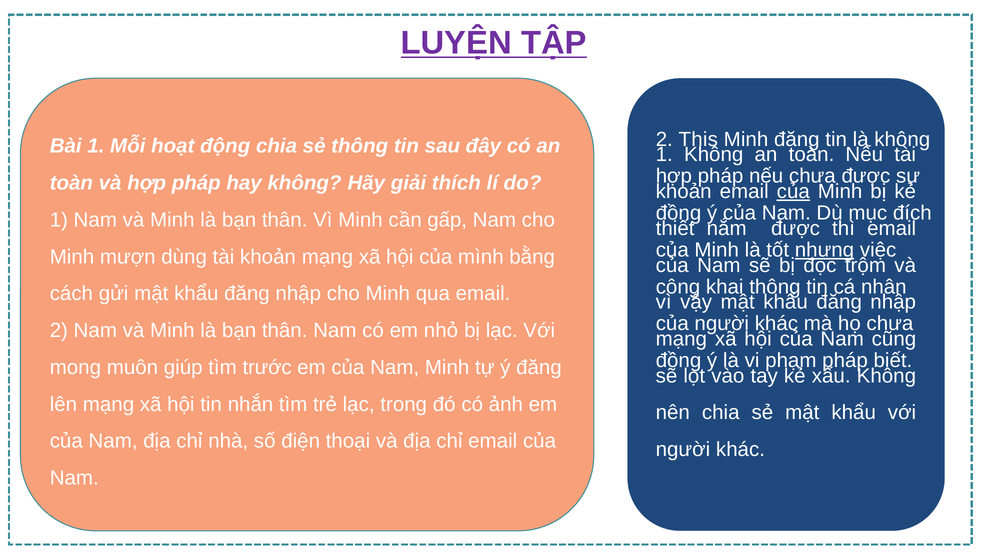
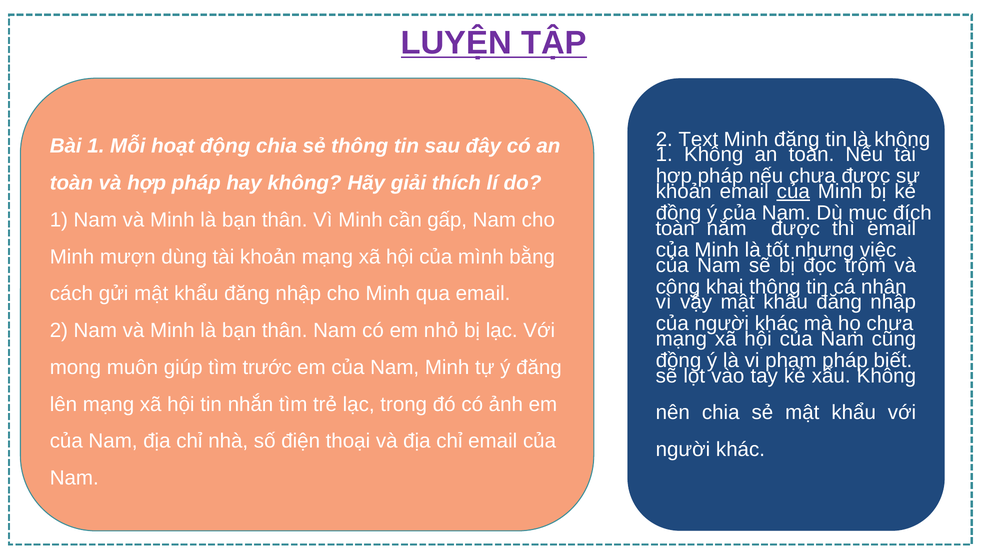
This: This -> Text (698, 139)
thiết: thiết -> toàn (675, 229)
nhưng underline: present -> none (824, 250)
